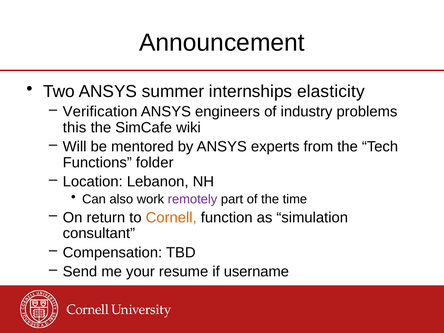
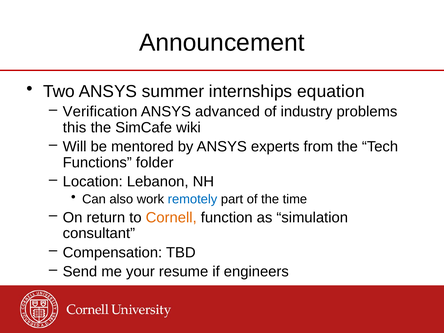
elasticity: elasticity -> equation (331, 91)
engineers: engineers -> advanced (228, 112)
remotely colour: purple -> blue (192, 199)
username: username -> engineers (256, 272)
